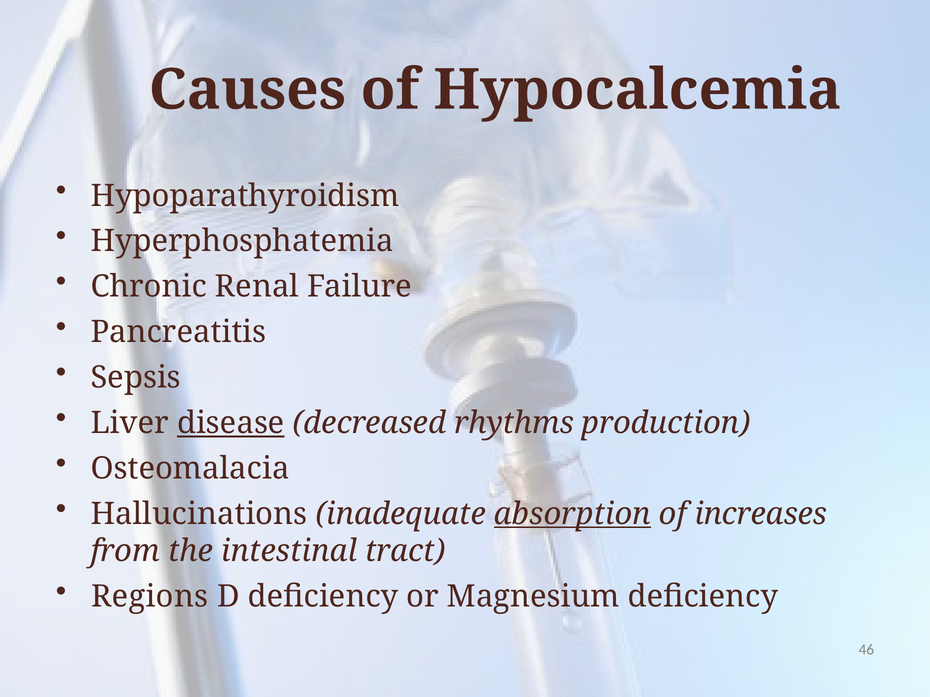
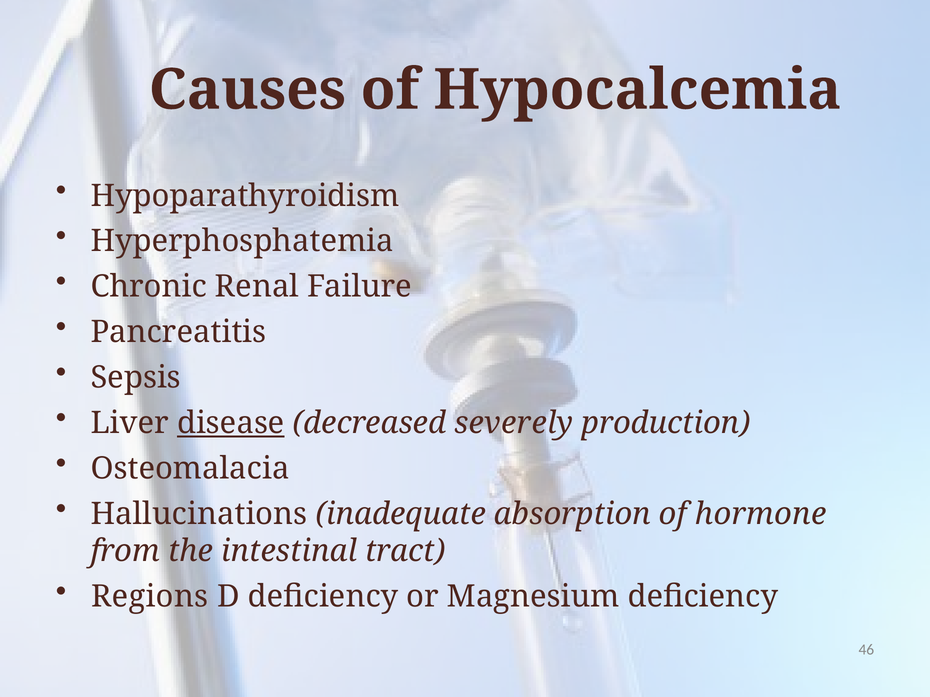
rhythms: rhythms -> severely (514, 423)
absorption underline: present -> none (572, 514)
increases: increases -> hormone (761, 514)
